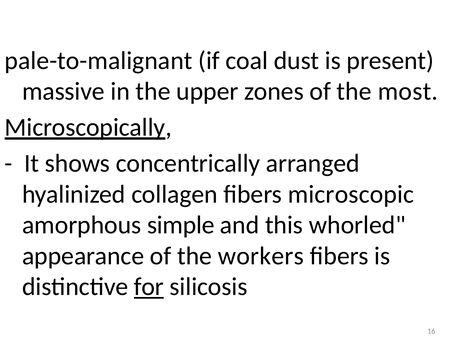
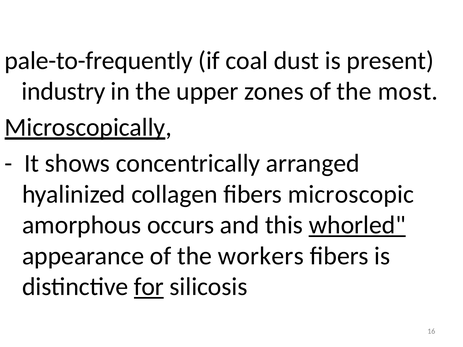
pale-to-malignant: pale-to-malignant -> pale-to-frequently (99, 61)
massive: massive -> industry (63, 92)
simple: simple -> occurs (181, 225)
whorled underline: none -> present (357, 225)
